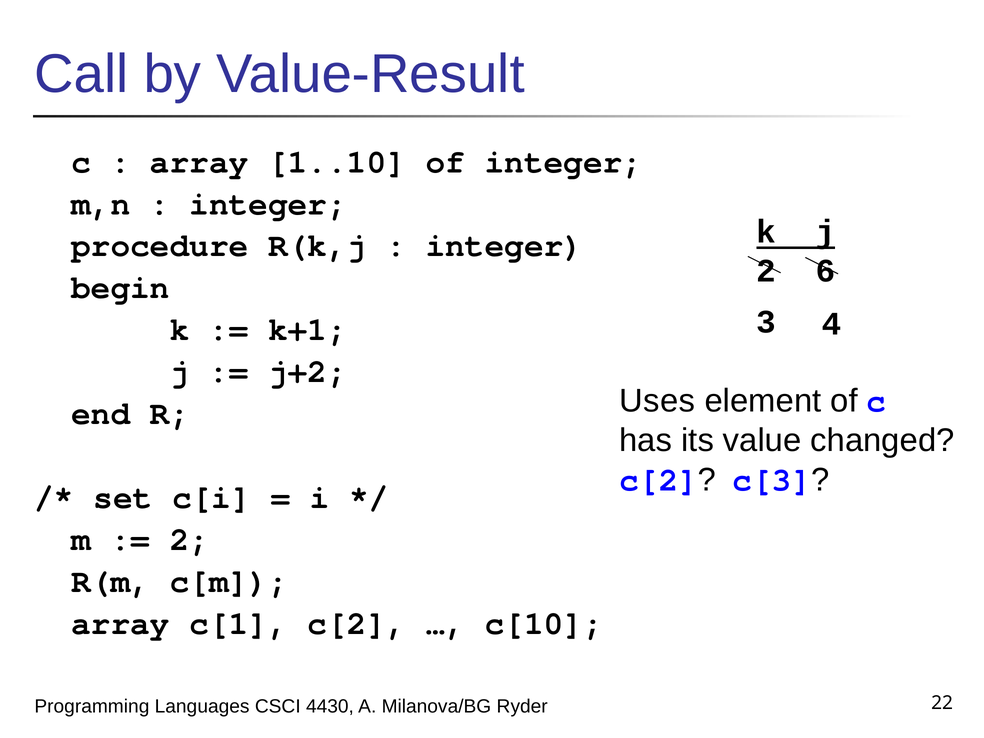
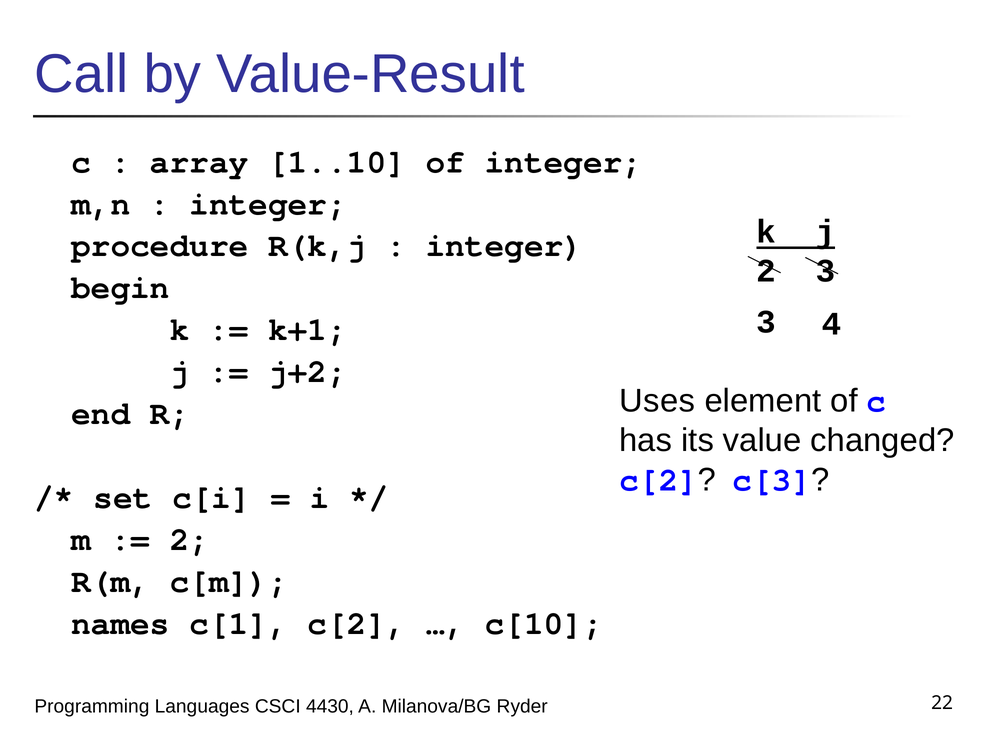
2 6: 6 -> 3 (825, 271)
array: array -> names (120, 623)
